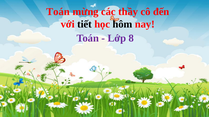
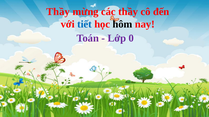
Toán: Toán -> Thầy (58, 12)
tiết colour: black -> blue (84, 24)
8: 8 -> 0 (131, 38)
